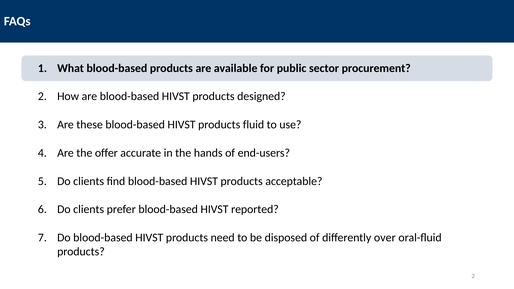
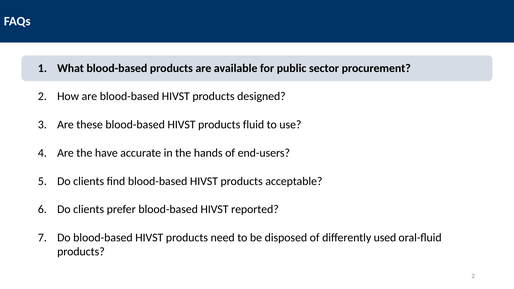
offer: offer -> have (106, 153)
over: over -> used (385, 238)
